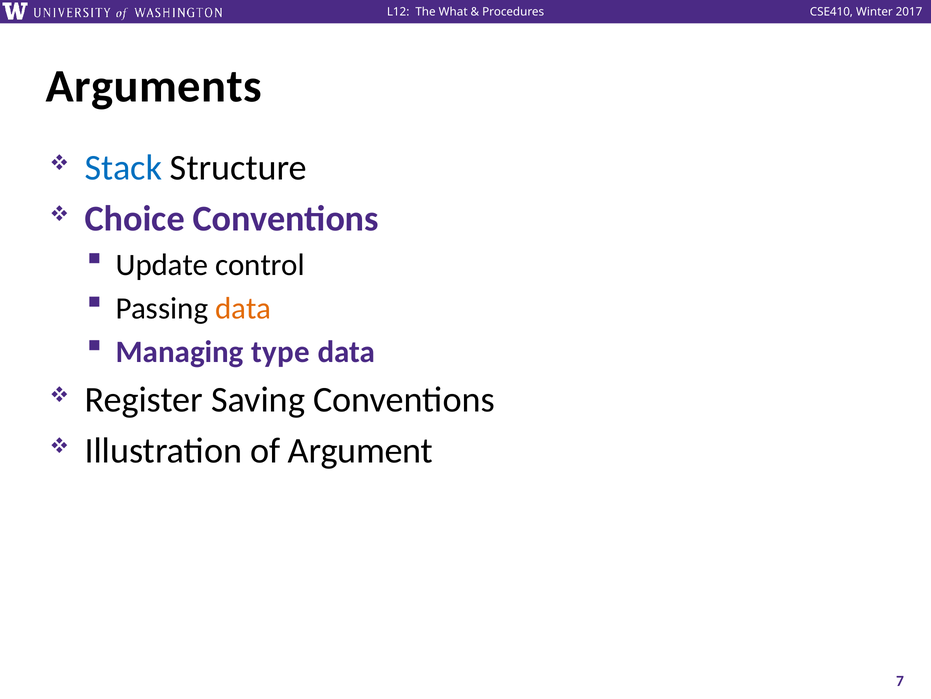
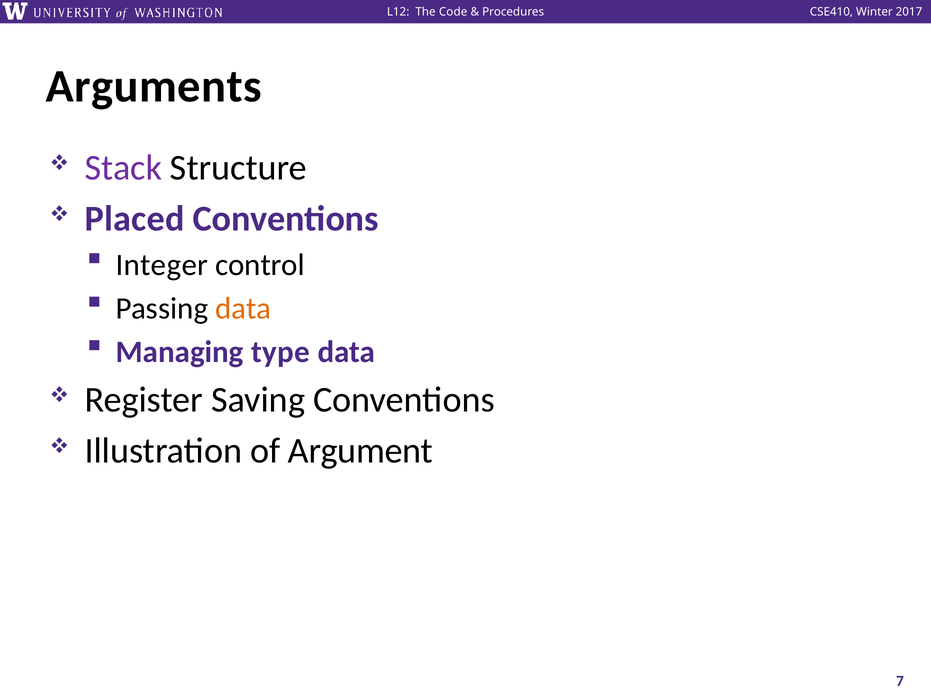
What: What -> Code (453, 12)
Stack colour: blue -> purple (123, 168)
Choice: Choice -> Placed (135, 218)
Update: Update -> Integer (162, 265)
